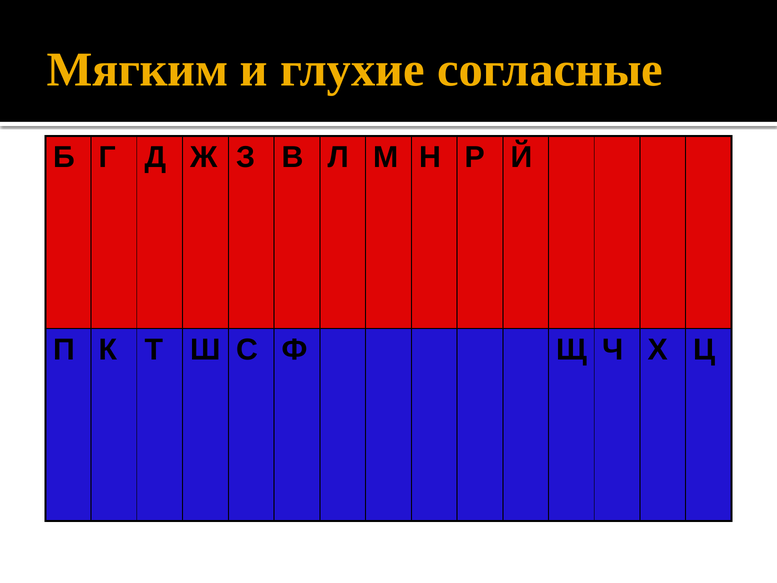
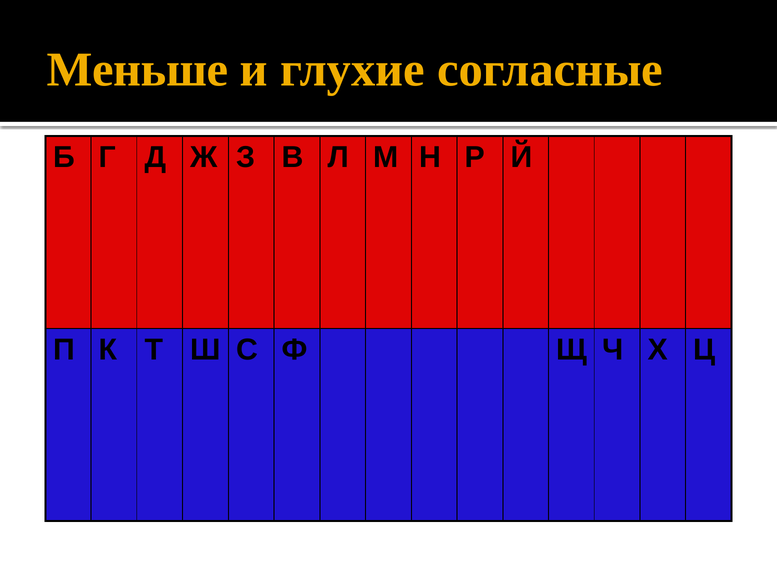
Мягким: Мягким -> Меньше (137, 70)
